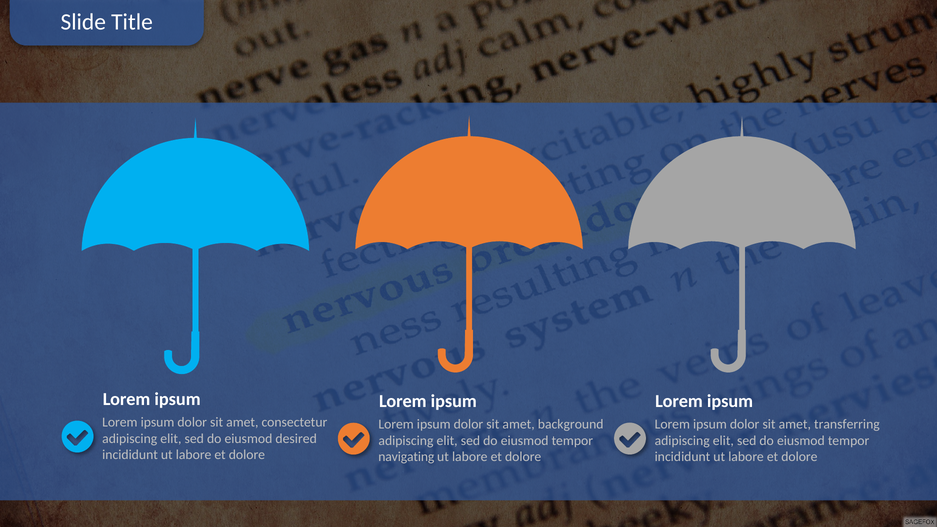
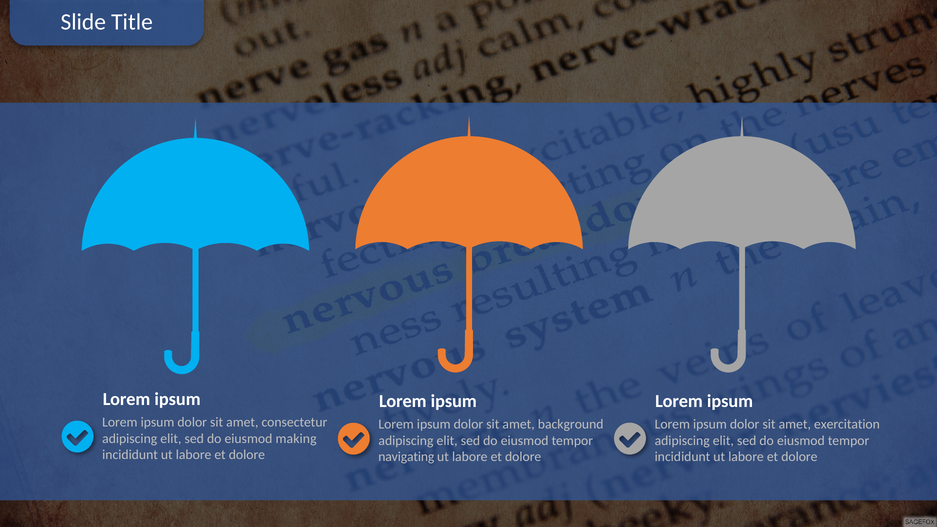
transferring: transferring -> exercitation (847, 424)
desired: desired -> making (296, 439)
